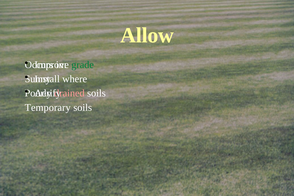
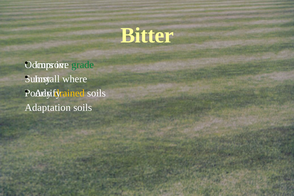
Allow: Allow -> Bitter (147, 35)
drained colour: pink -> yellow (69, 93)
Temporary: Temporary -> Adaptation (48, 107)
